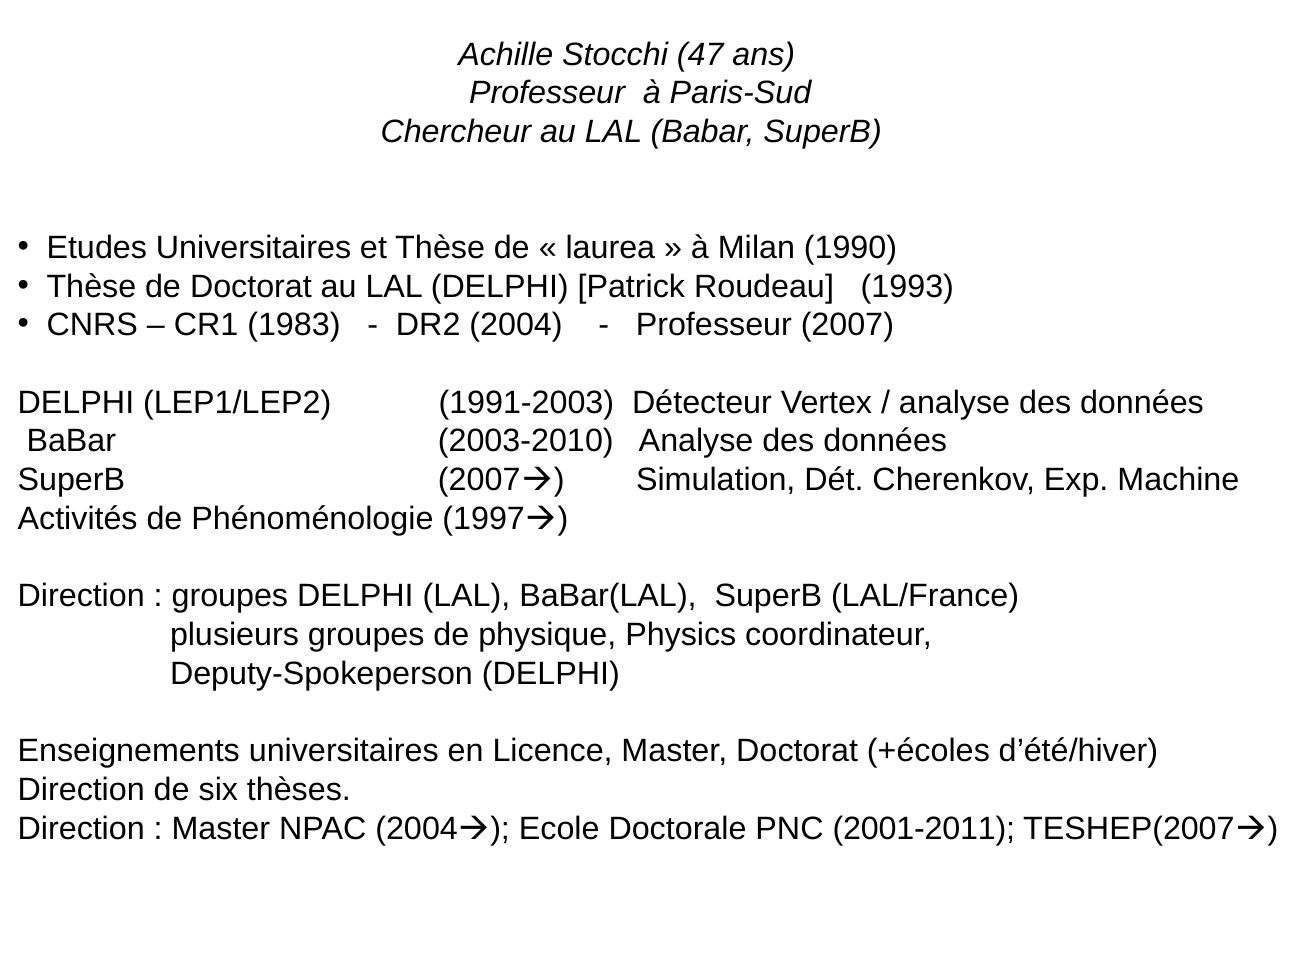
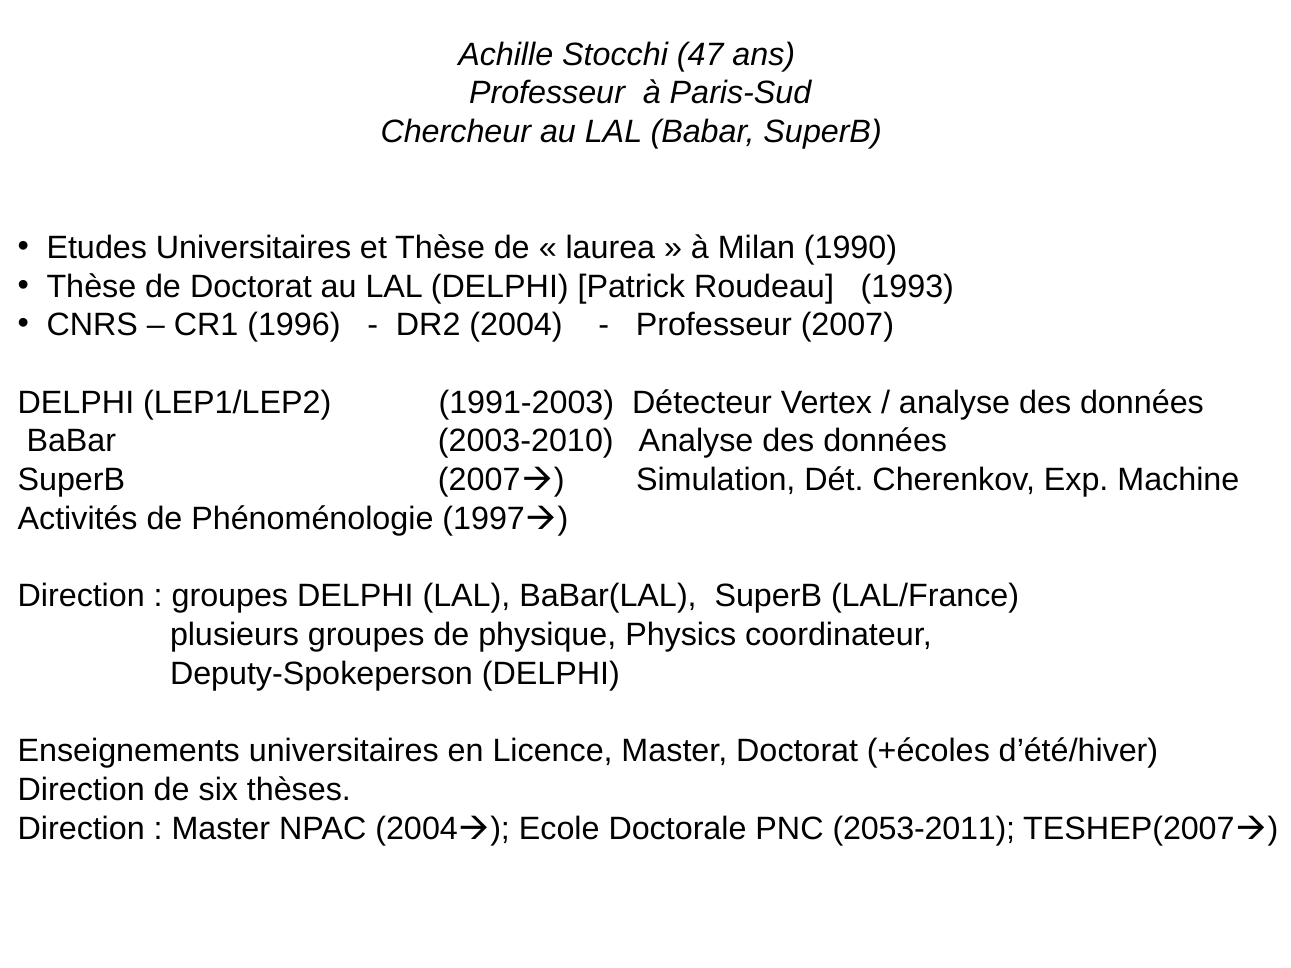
1983: 1983 -> 1996 (294, 325)
2001-2011: 2001-2011 -> 2053-2011 (924, 829)
